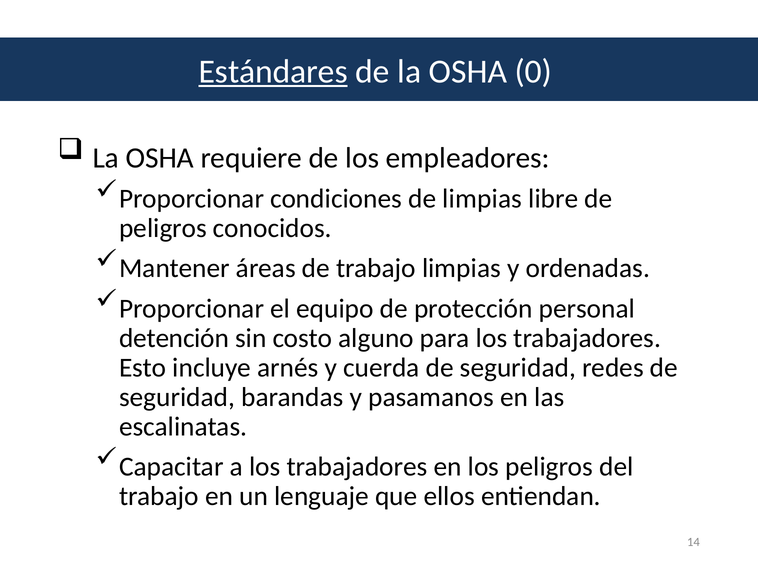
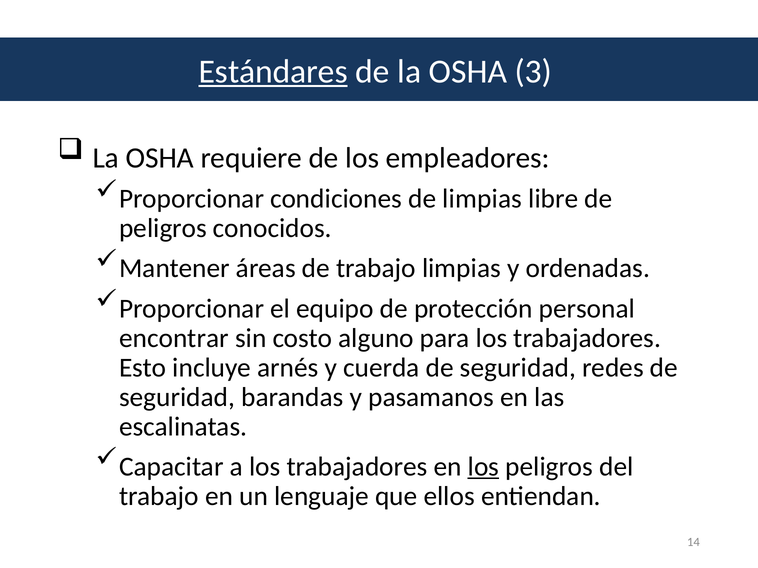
0: 0 -> 3 (533, 72)
detención: detención -> encontrar (174, 338)
los underline: none -> present (483, 467)
